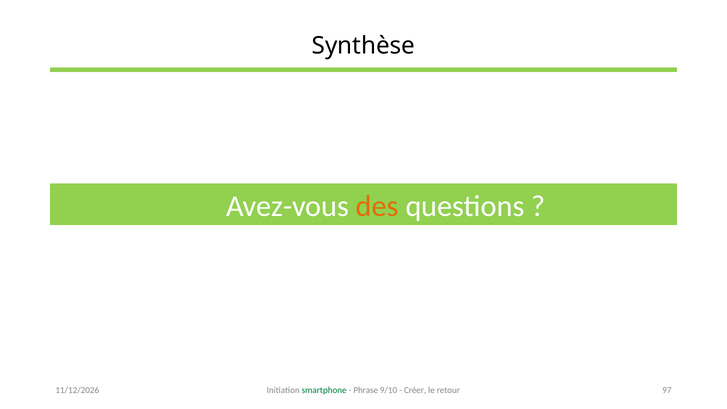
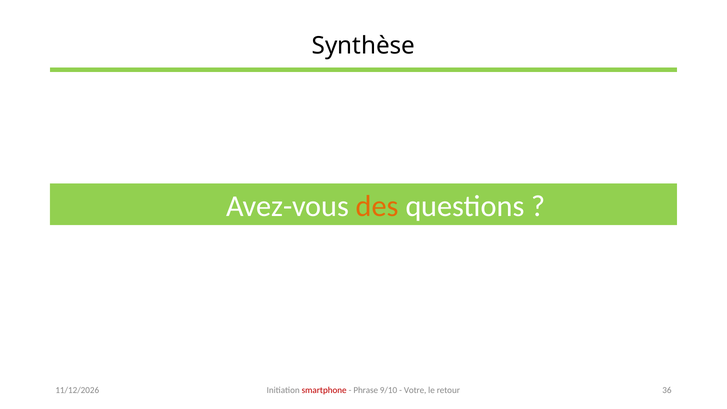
smartphone colour: green -> red (324, 390)
Créer: Créer -> Votre (415, 390)
97: 97 -> 36 (667, 390)
